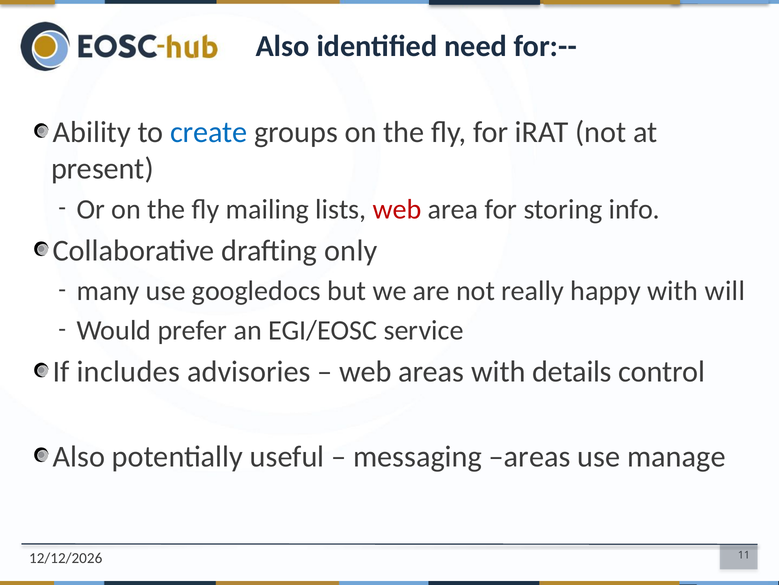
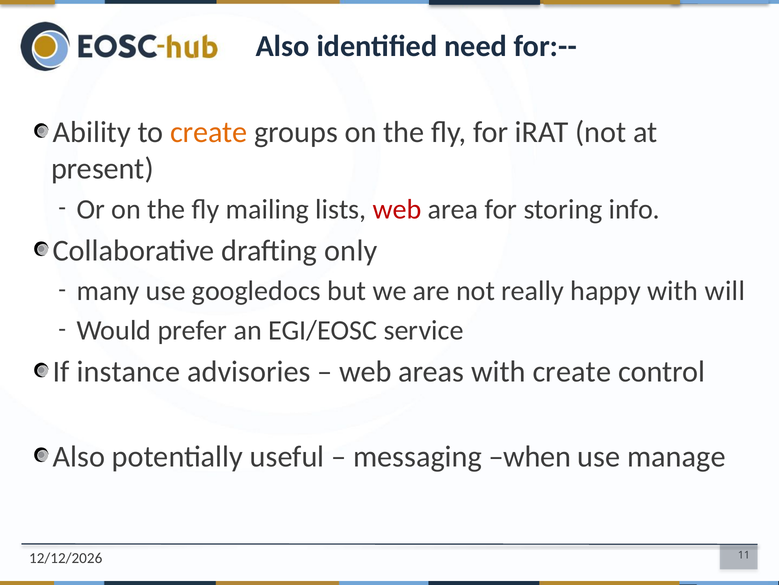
create colour: blue -> orange (209, 132)
includes: includes -> instance (128, 371)
with details: details -> create (572, 371)
messaging areas: areas -> when (530, 456)
